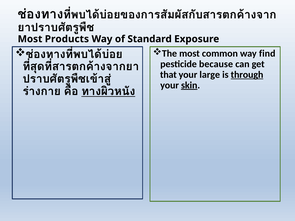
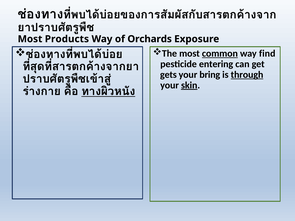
Standard: Standard -> Orchards (150, 39)
common underline: none -> present (220, 53)
because: because -> entering (216, 64)
that: that -> gets (168, 75)
large: large -> bring (210, 75)
